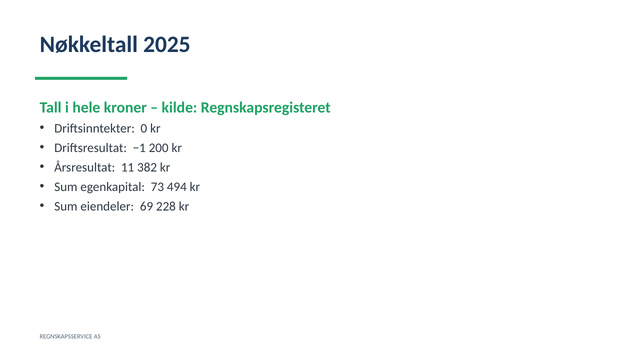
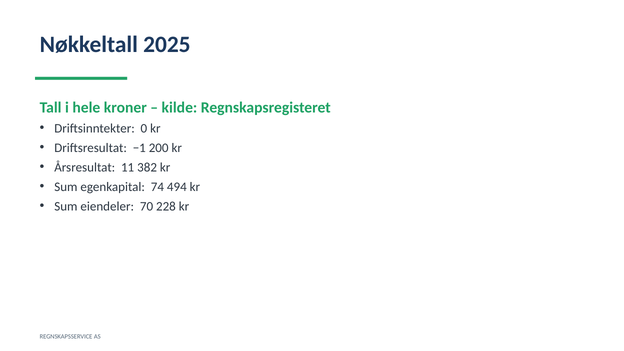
73: 73 -> 74 (157, 187)
69: 69 -> 70 (146, 206)
